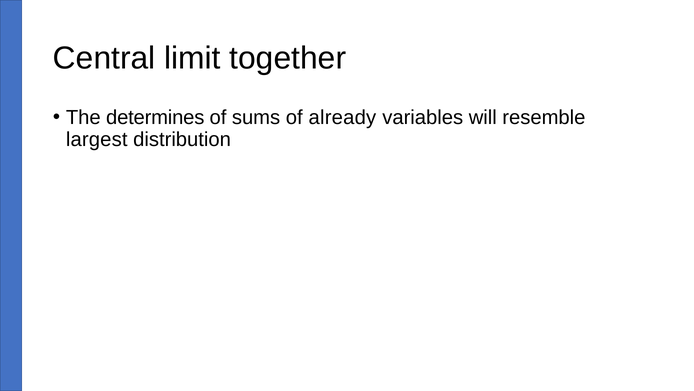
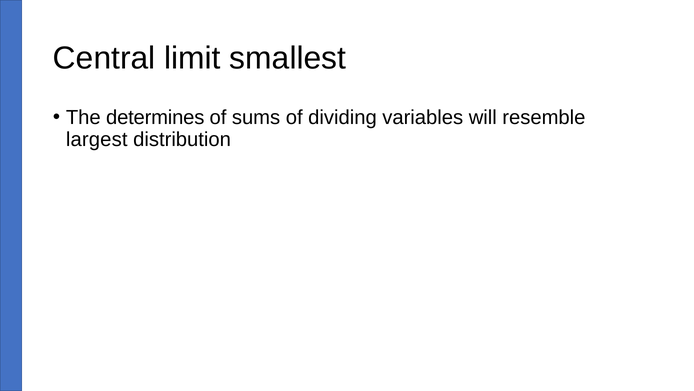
together: together -> smallest (288, 58)
already: already -> dividing (343, 117)
